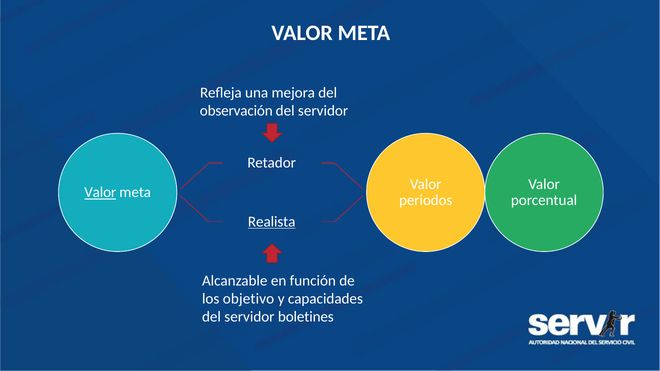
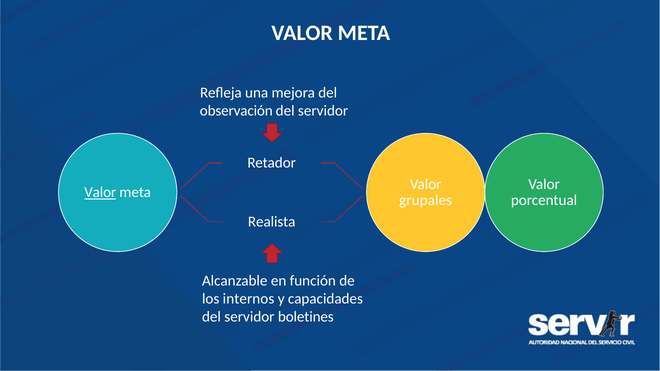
periodos: periodos -> grupales (426, 201)
Realista underline: present -> none (272, 222)
objetivo: objetivo -> internos (249, 299)
